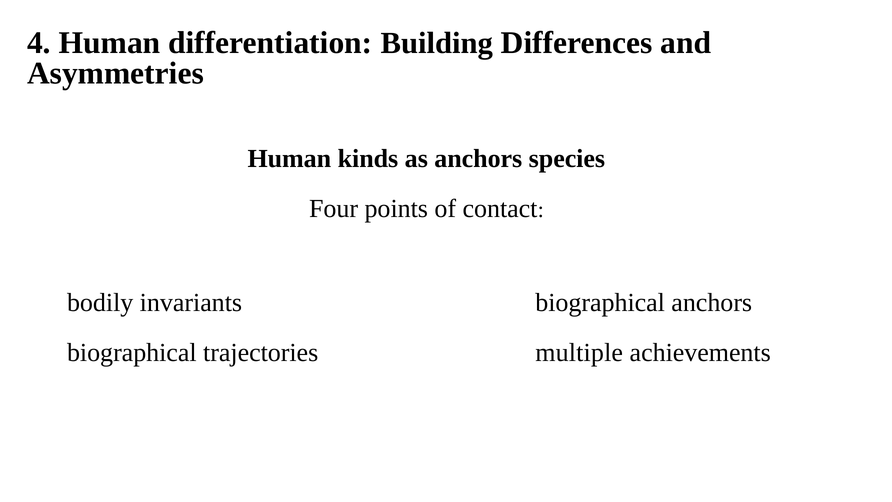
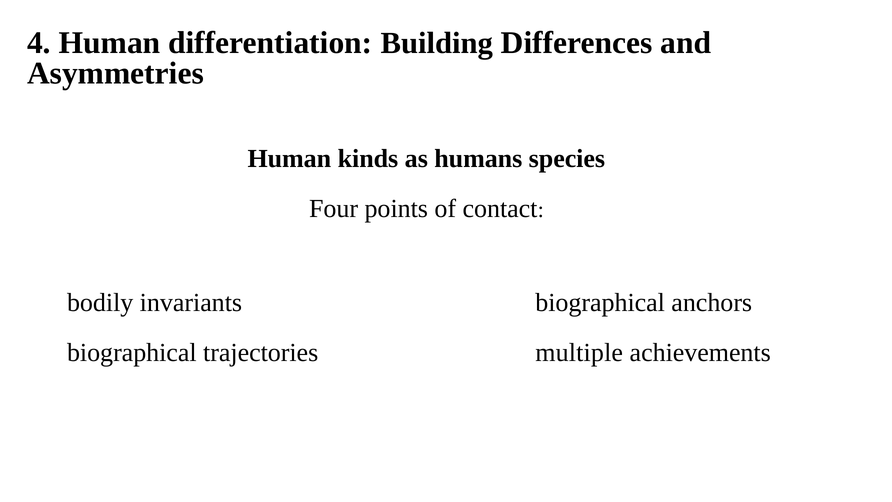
as anchors: anchors -> humans (478, 159)
